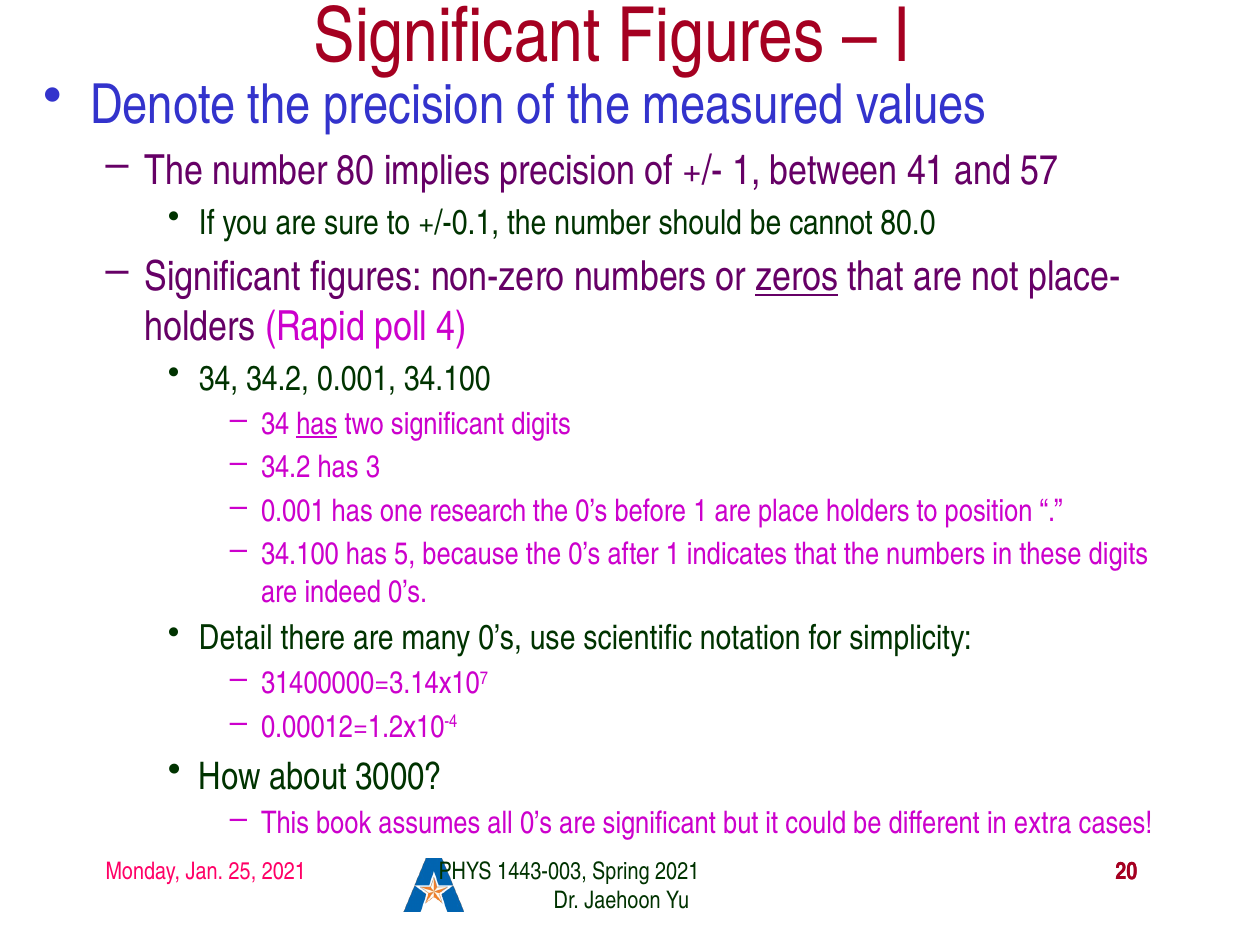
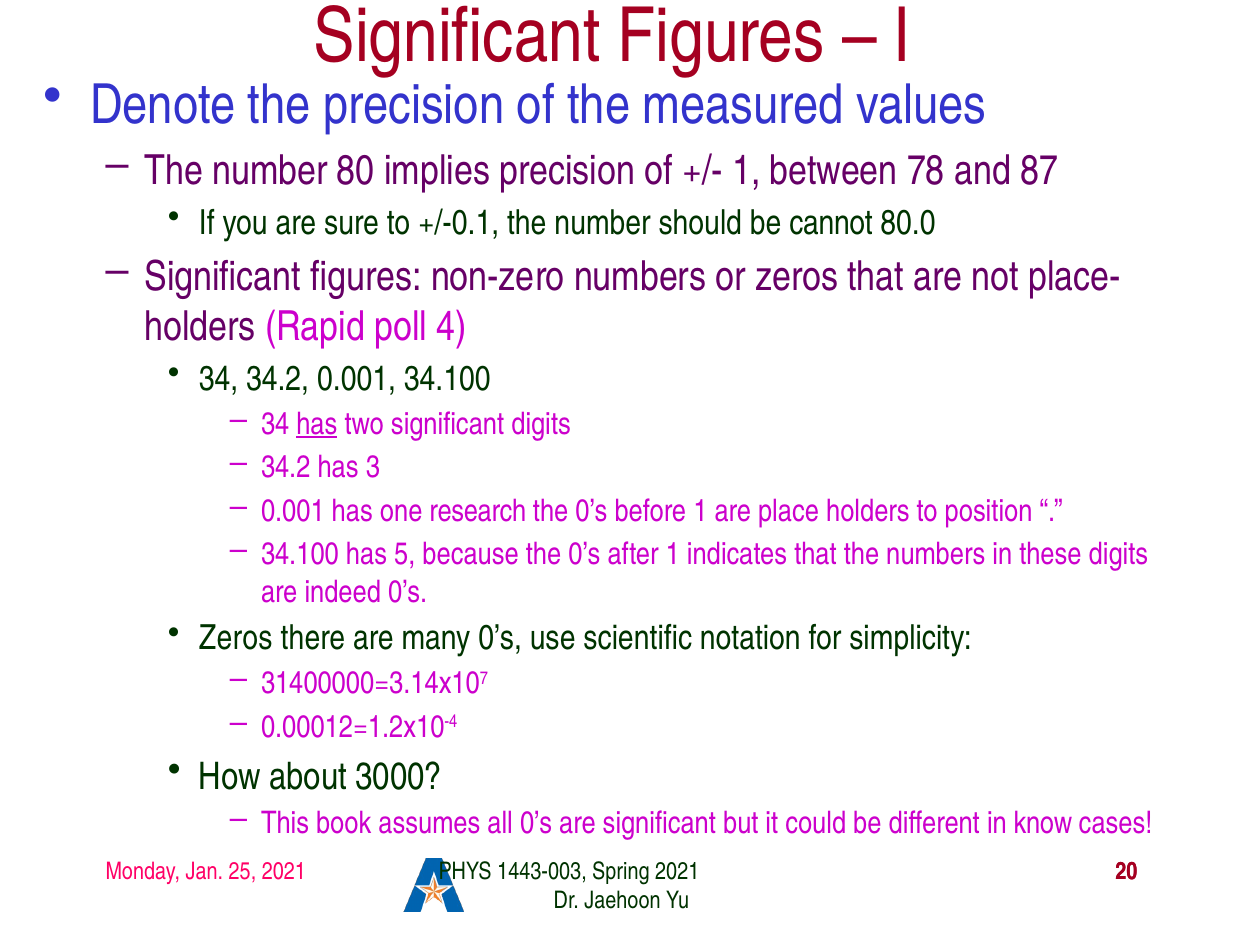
41: 41 -> 78 (926, 171)
57: 57 -> 87 (1039, 171)
zeros underline: present -> none (797, 277)
Detail: Detail -> Zeros (236, 638)
extra: extra -> know (1043, 824)
